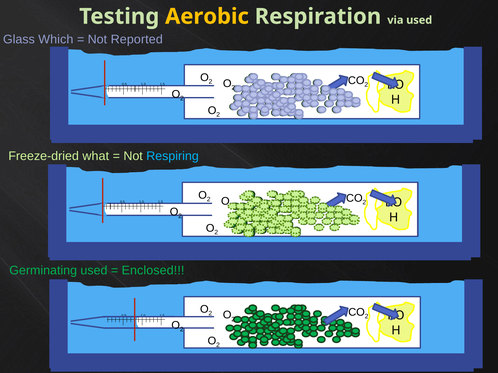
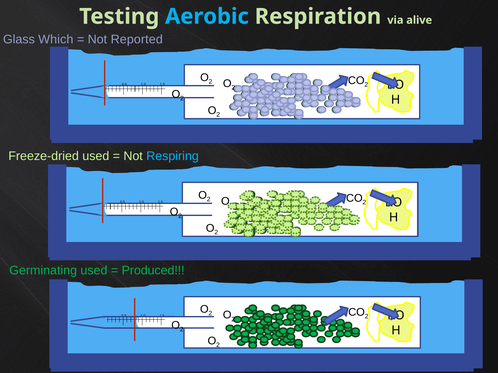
Aerobic colour: yellow -> light blue (207, 16)
via used: used -> alive (419, 20)
Freeze-dried what: what -> used (96, 156)
Enclosed: Enclosed -> Produced (153, 271)
